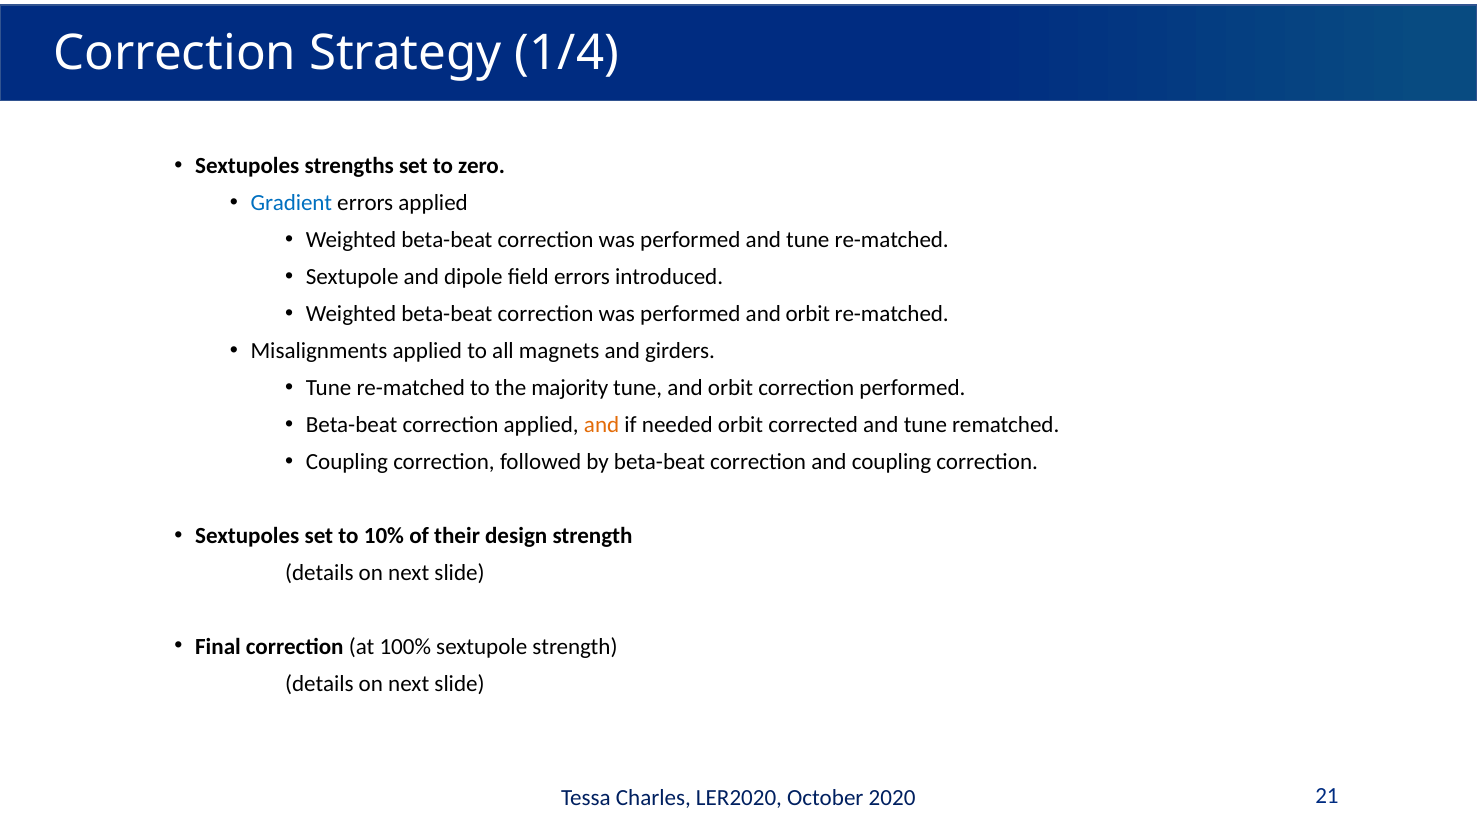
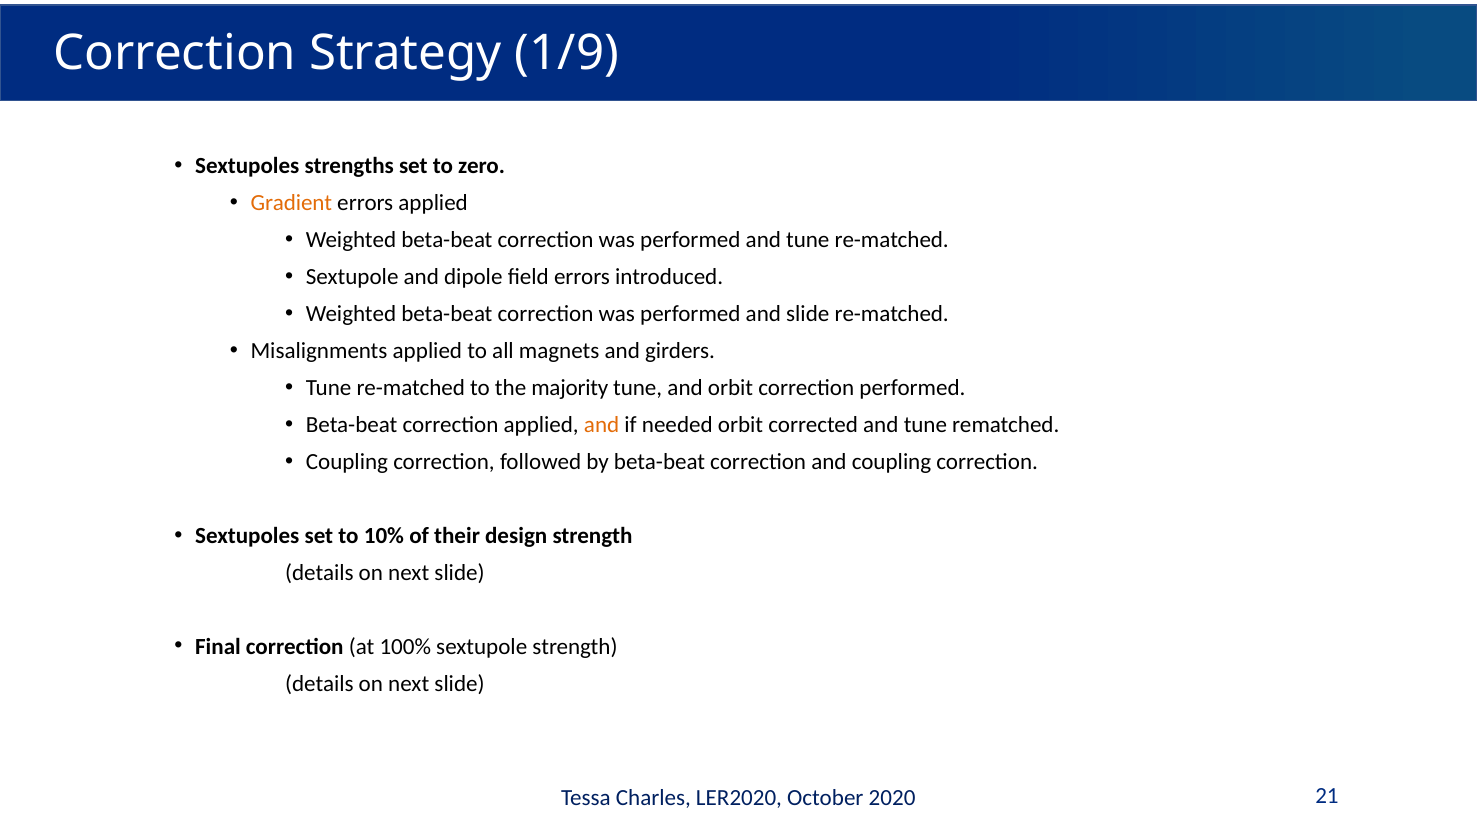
1/4: 1/4 -> 1/9 (567, 54)
Gradient colour: blue -> orange (291, 203)
performed and orbit: orbit -> slide (808, 314)
